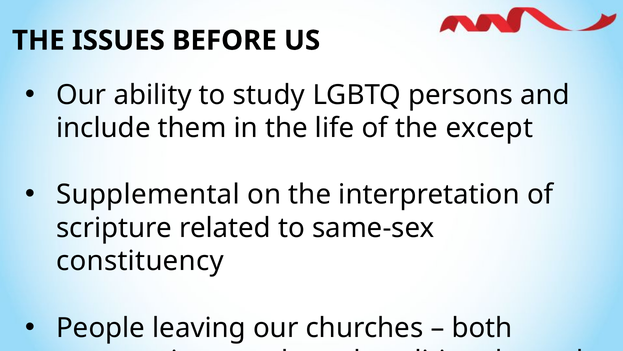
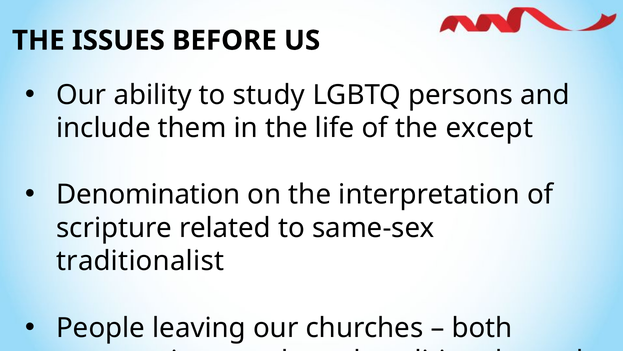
Supplemental: Supplemental -> Denomination (148, 194)
constituency: constituency -> traditionalist (140, 261)
